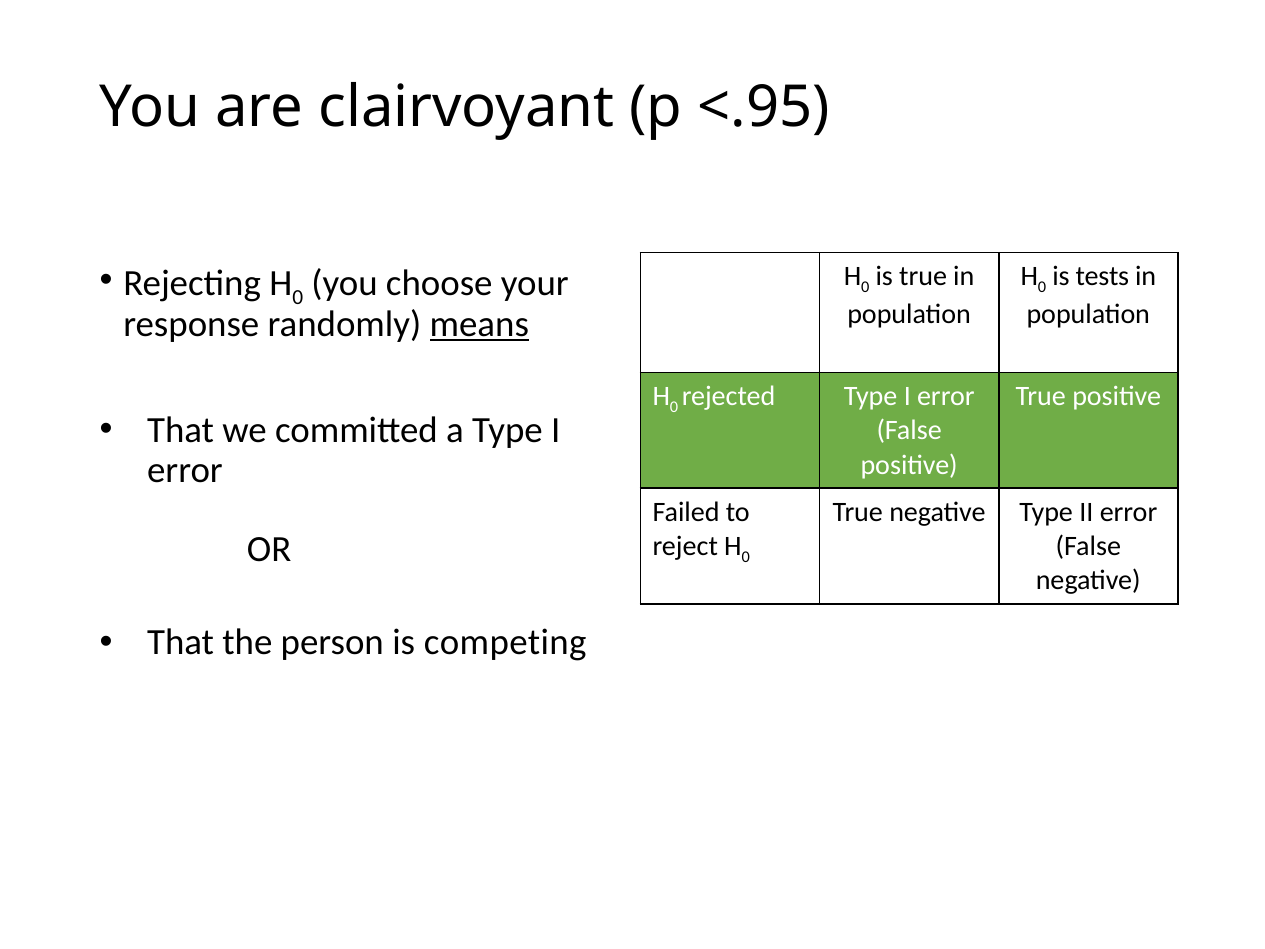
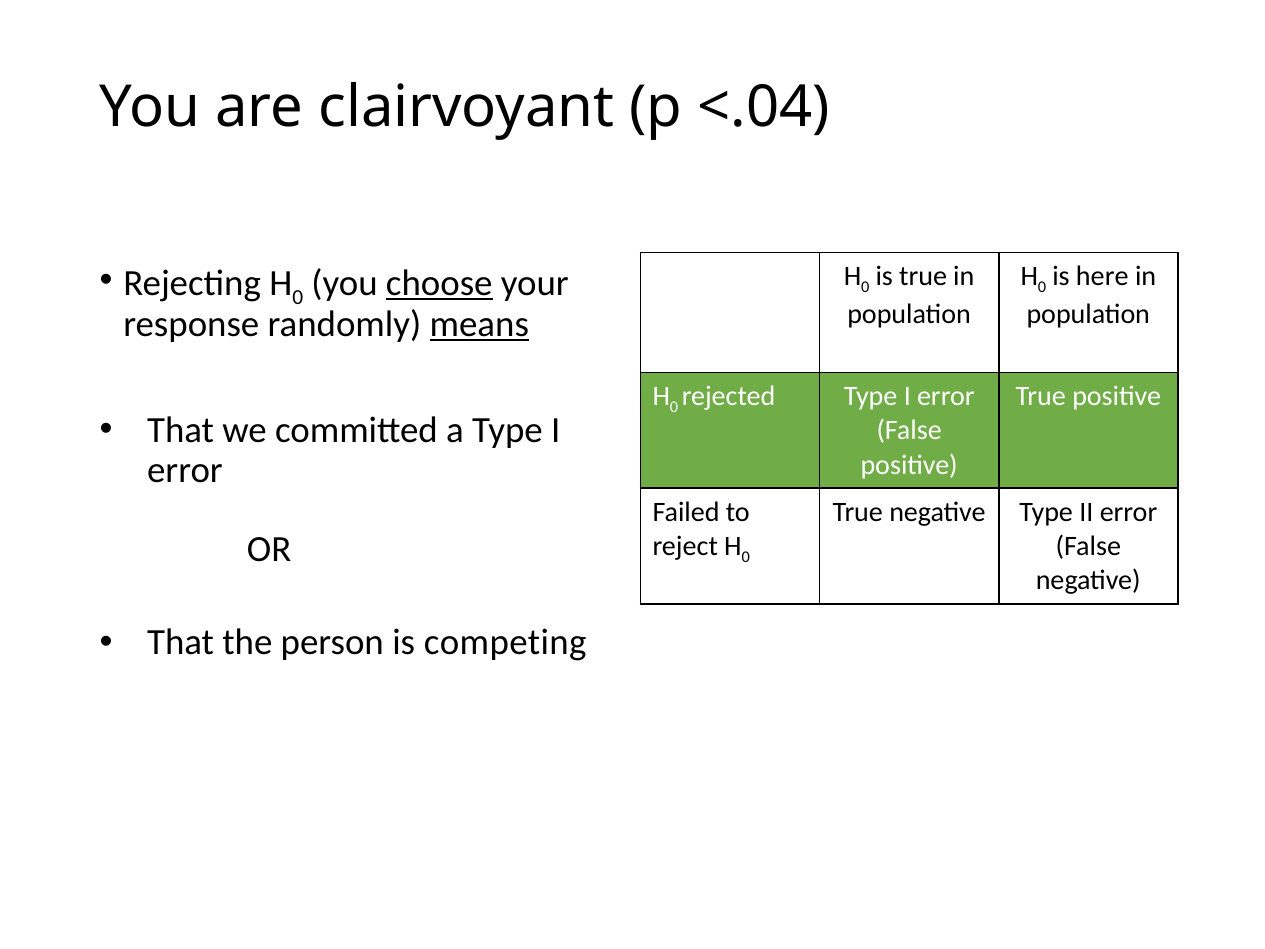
<.95: <.95 -> <.04 (764, 107)
choose underline: none -> present (439, 283)
tests: tests -> here (1102, 276)
